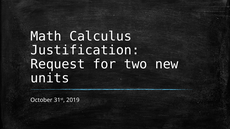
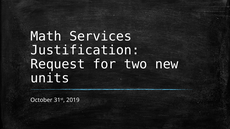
Calculus: Calculus -> Services (101, 36)
